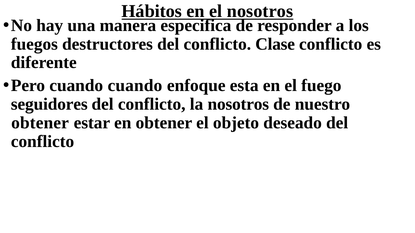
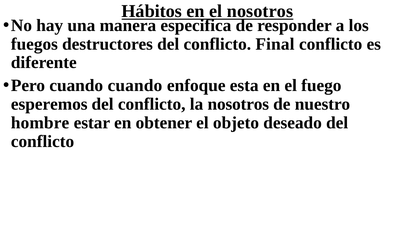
Clase: Clase -> Final (275, 44)
seguidores: seguidores -> esperemos (49, 104)
obtener: obtener -> hombre (40, 123)
